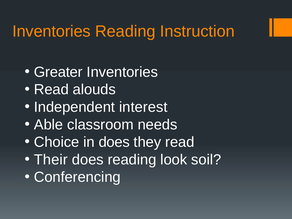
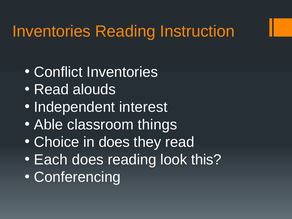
Greater: Greater -> Conflict (58, 72)
needs: needs -> things (157, 125)
Their: Their -> Each (51, 160)
soil: soil -> this (206, 160)
